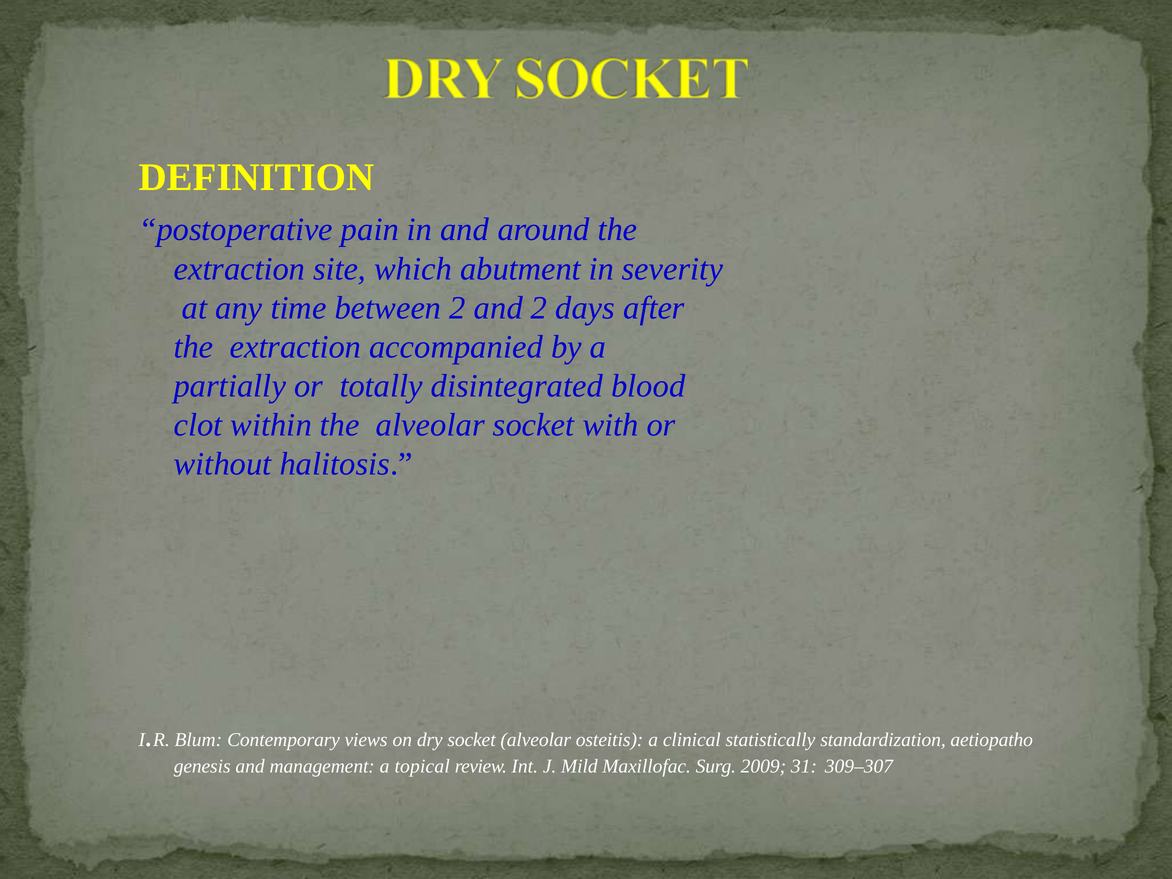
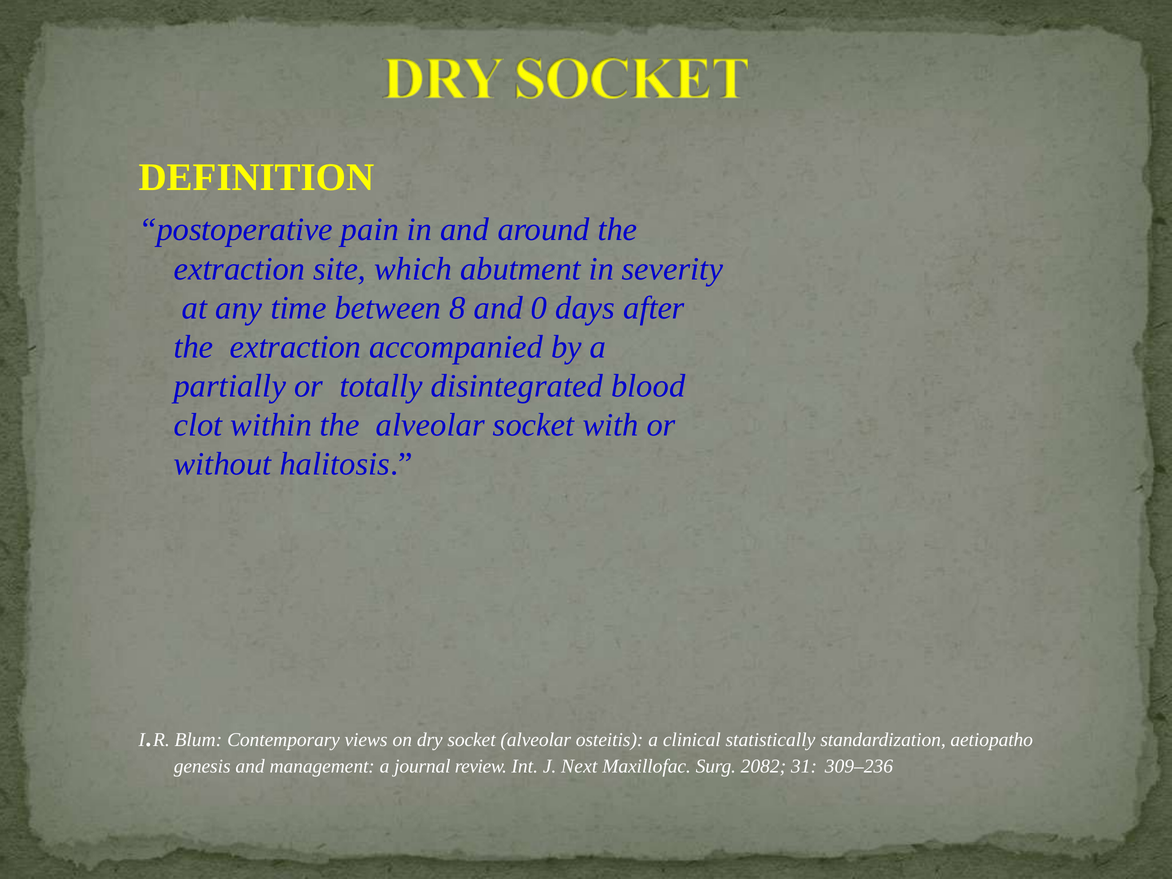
between 2: 2 -> 8 (457, 308)
and 2: 2 -> 0 (539, 308)
topical: topical -> journal (422, 766)
Mild: Mild -> Next (579, 766)
2009: 2009 -> 2082 (763, 766)
309–307: 309–307 -> 309–236 (859, 766)
